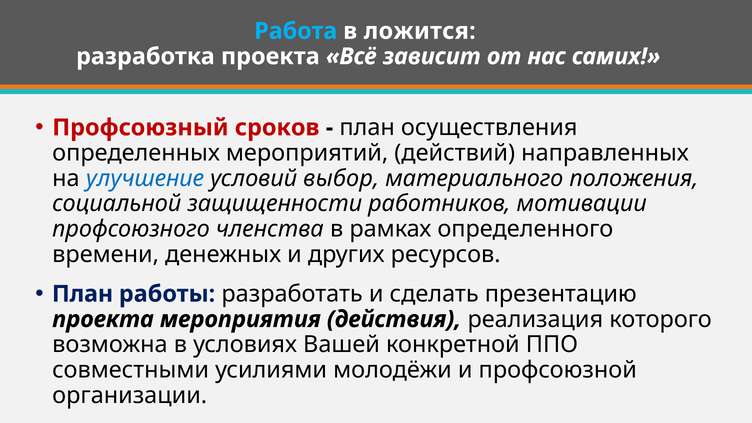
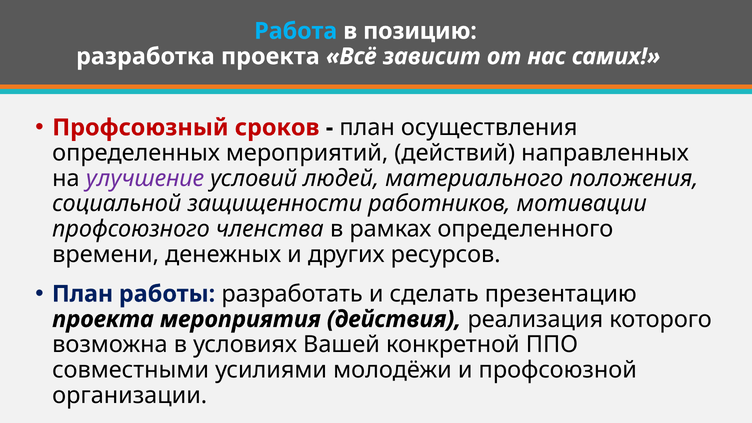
ложится: ложится -> позицию (420, 31)
улучшение colour: blue -> purple (145, 178)
выбор: выбор -> людей (341, 178)
